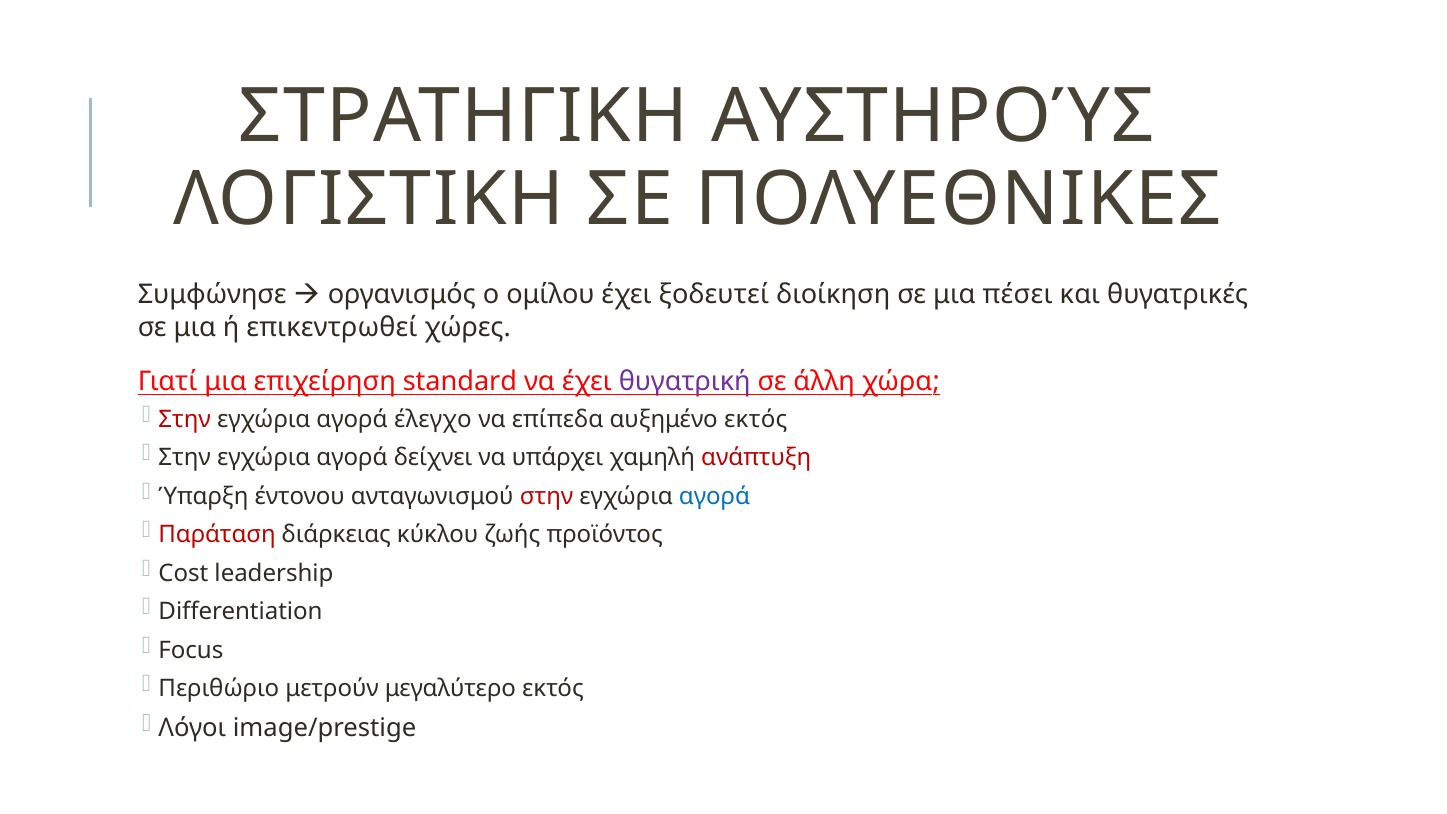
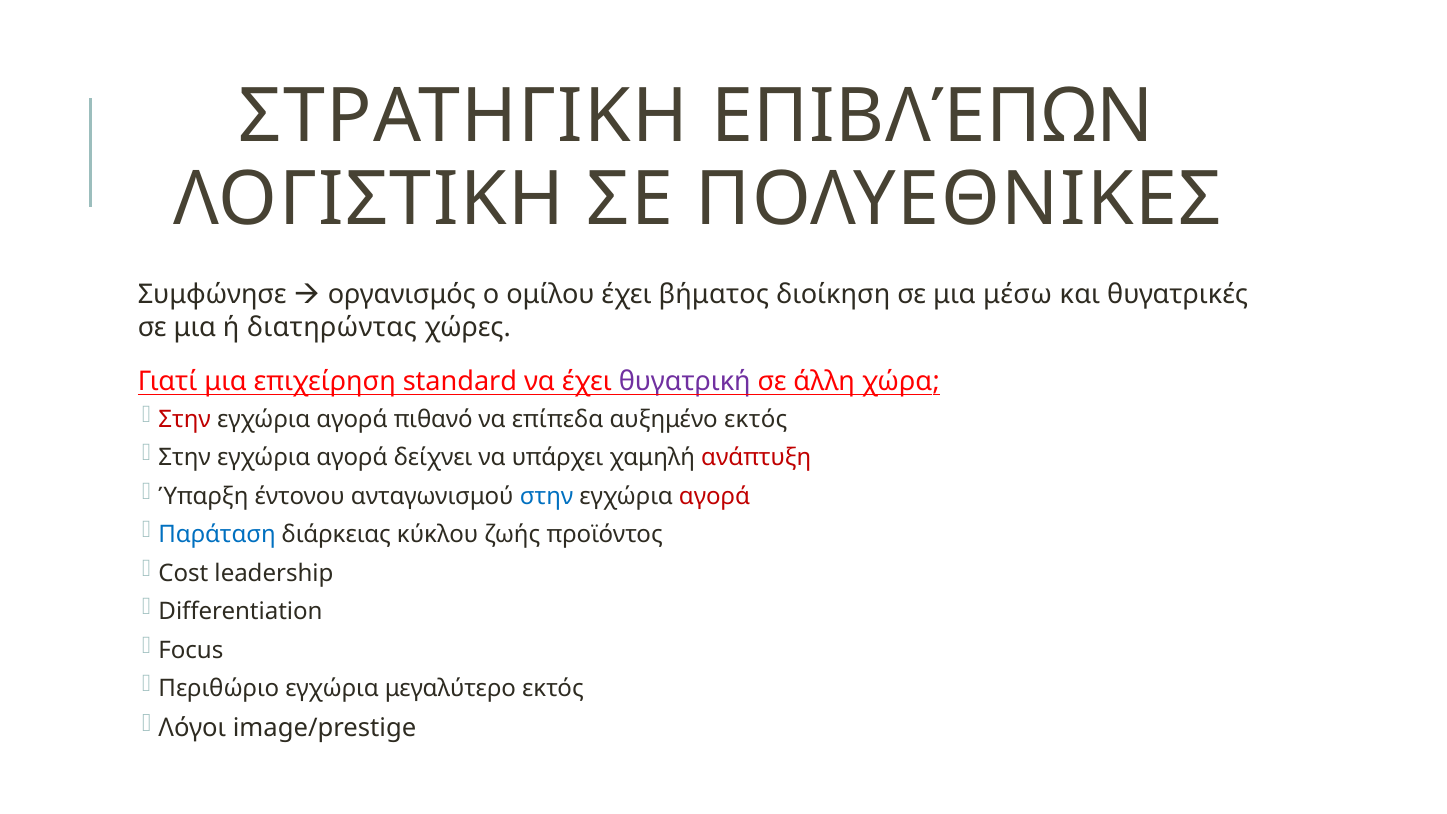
ΑΥΣΤΗΡΟΎΣ: ΑΥΣΤΗΡΟΎΣ -> ΕΠΙΒΛΈΠΩΝ (933, 117)
ξοδευτεί: ξοδευτεί -> βήματος (714, 294)
πέσει: πέσει -> μέσω (1018, 294)
επικεντρωθεί: επικεντρωθεί -> διατηρώντας (332, 328)
έλεγχο: έλεγχο -> πιθανό (433, 419)
στην colour: red -> blue (547, 496)
αγορά colour: blue -> red (714, 496)
Παράταση colour: red -> blue (217, 535)
Περιθώριο μετρούν: μετρούν -> εγχώρια (332, 689)
